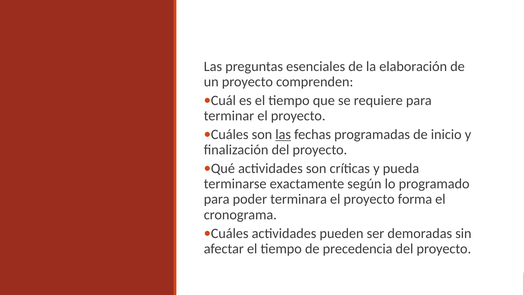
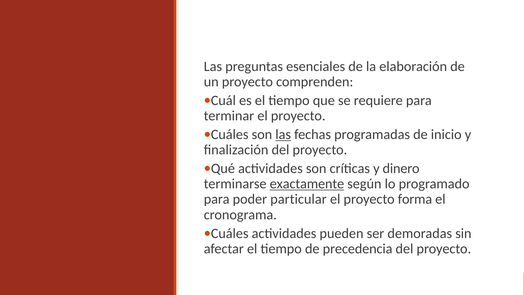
pueda: pueda -> dinero (401, 168)
exactamente underline: none -> present (307, 184)
terminara: terminara -> particular (299, 199)
